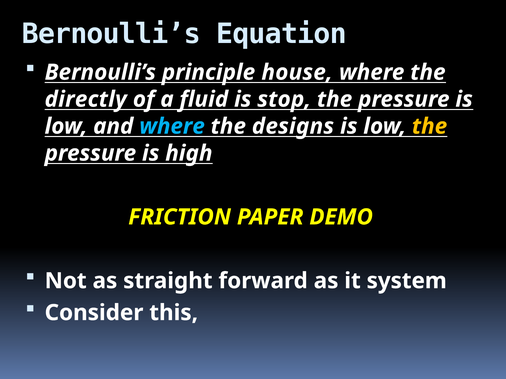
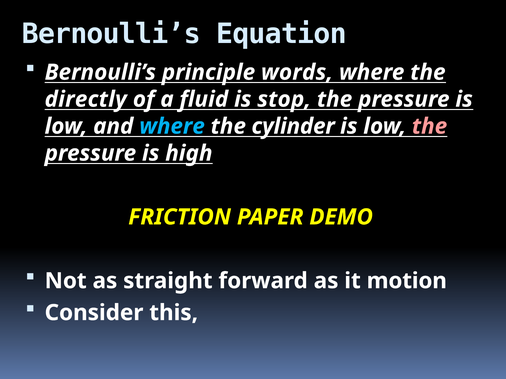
house: house -> words (297, 72)
designs: designs -> cylinder (293, 126)
the colour: yellow -> pink (430, 126)
system: system -> motion (407, 281)
